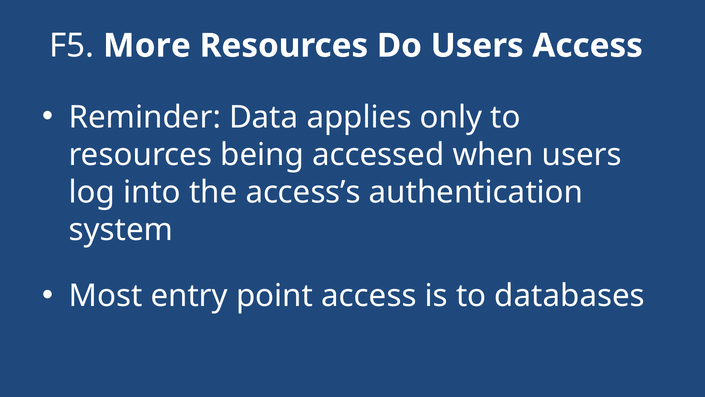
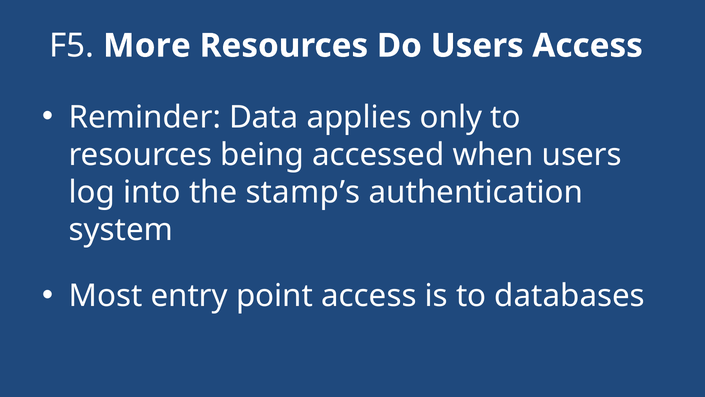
access’s: access’s -> stamp’s (303, 192)
